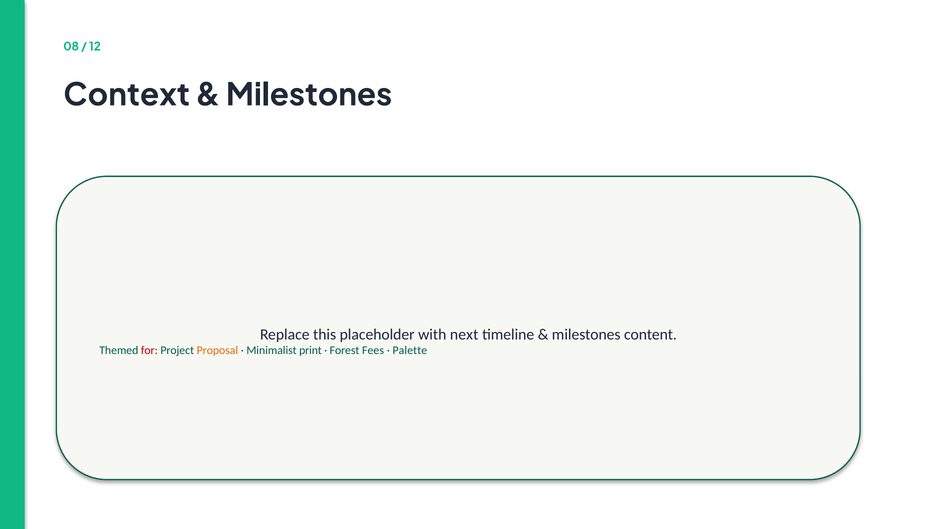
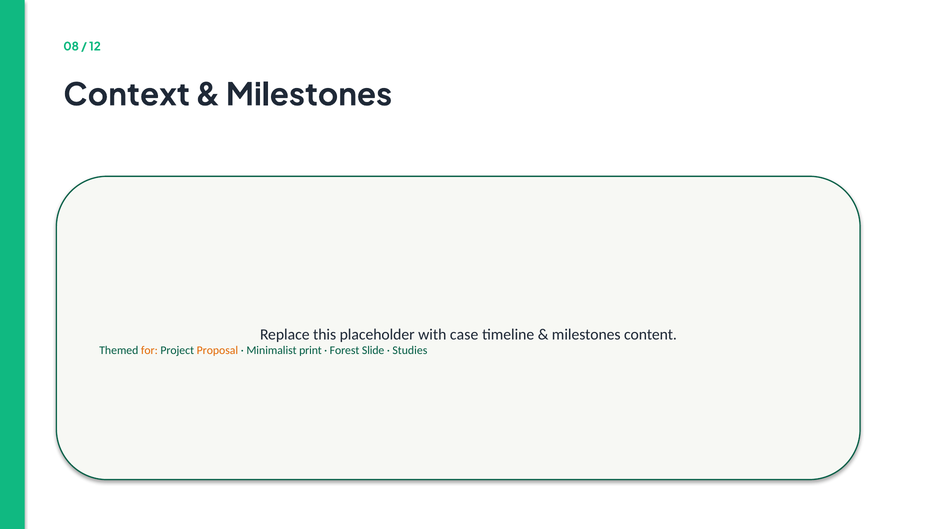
next: next -> case (464, 334)
for colour: red -> orange (149, 350)
Fees: Fees -> Slide (373, 350)
Palette: Palette -> Studies (410, 350)
